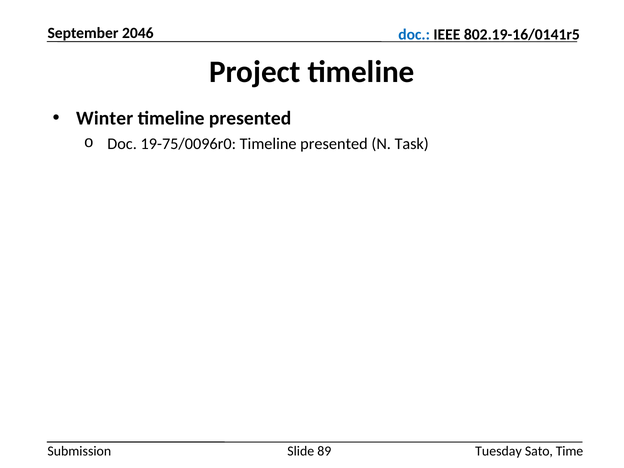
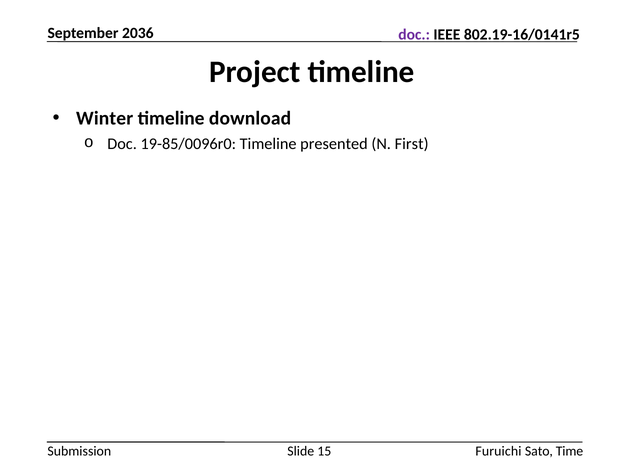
2046: 2046 -> 2036 (138, 33)
doc colour: blue -> purple (414, 35)
presented: presented -> download (250, 118)
19-75/0096r0: 19-75/0096r0 -> 19-85/0096r0 (188, 144)
Task: Task -> First (412, 144)
89: 89 -> 15 (324, 451)
Tuesday: Tuesday -> Furuichi (498, 451)
